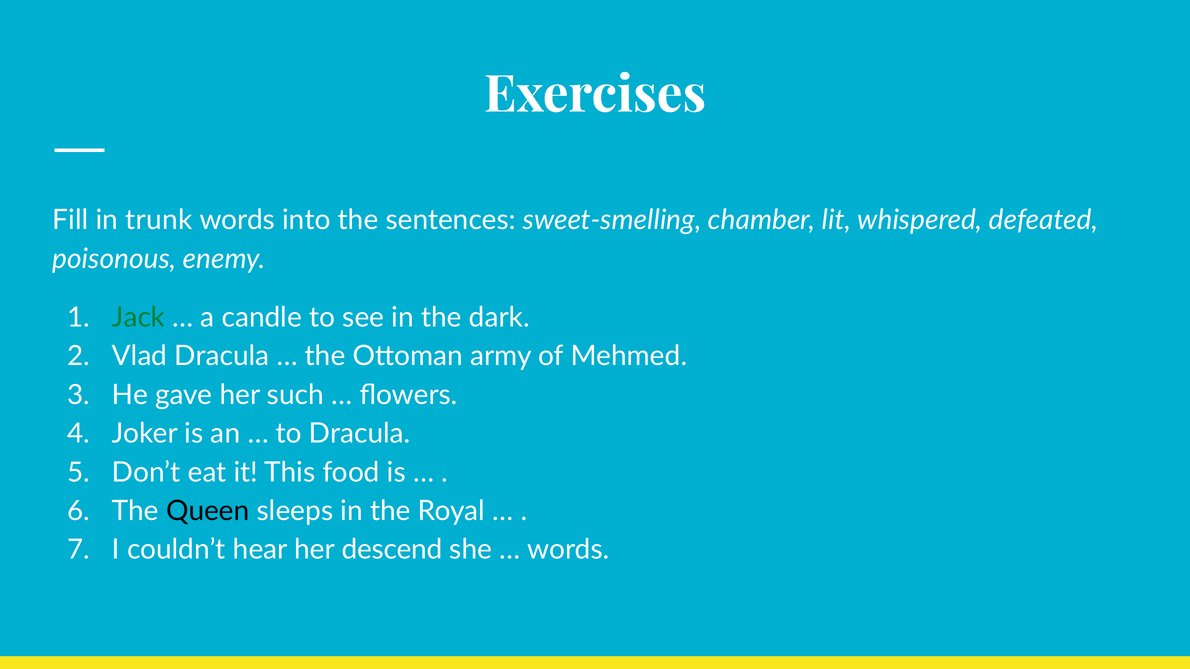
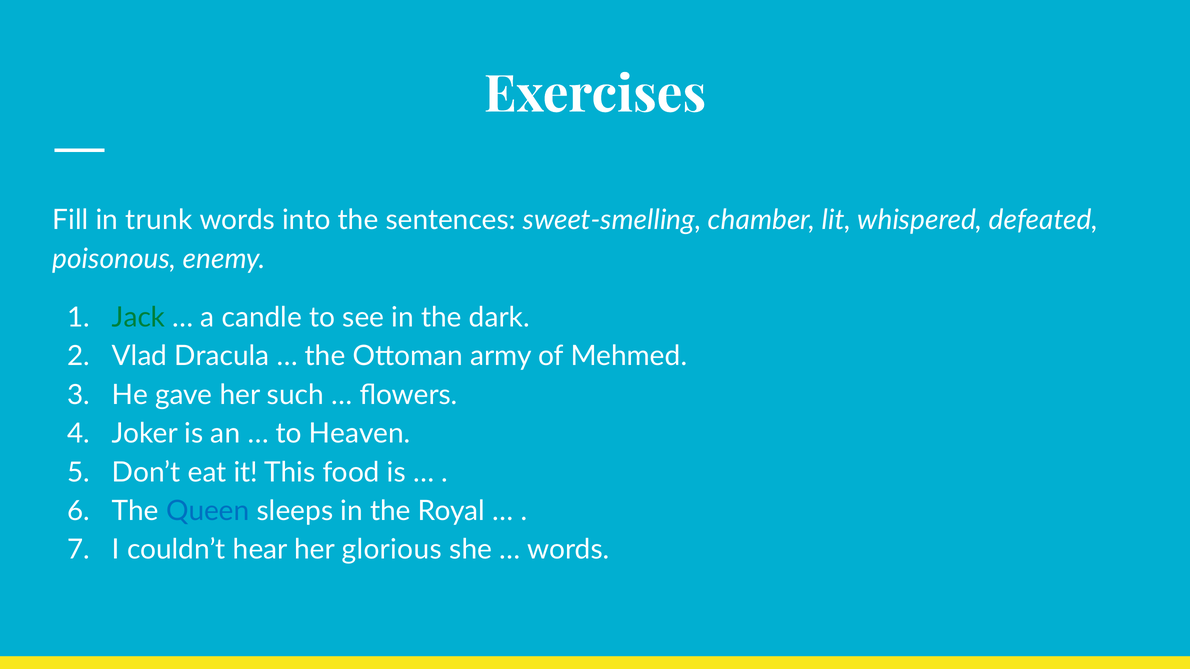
to Dracula: Dracula -> Heaven (360, 434)
Queen colour: black -> blue (208, 511)
descend: descend -> glorious (392, 550)
